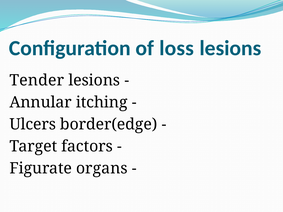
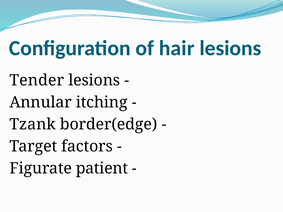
loss: loss -> hair (177, 48)
Ulcers: Ulcers -> Tzank (33, 124)
organs: organs -> patient (102, 168)
